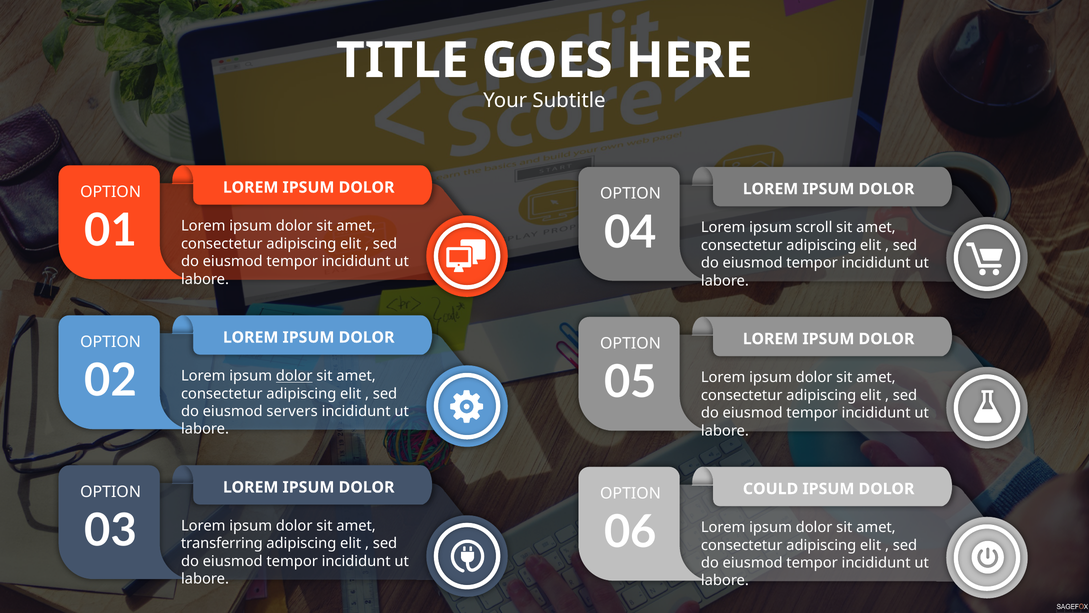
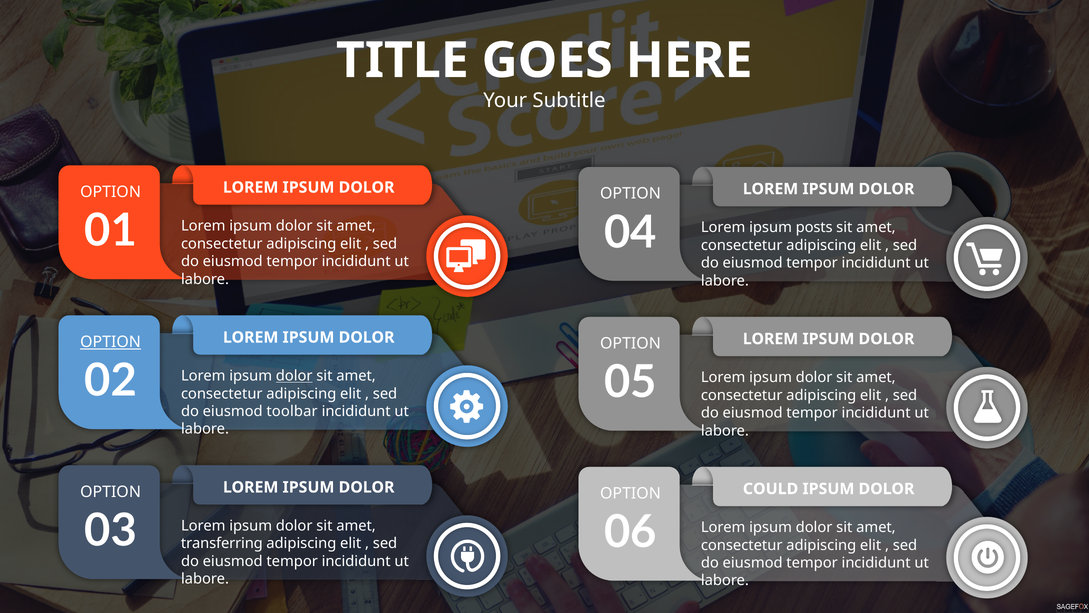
scroll: scroll -> posts (814, 227)
OPTION underline: none -> present (111, 342)
servers: servers -> toolbar (292, 411)
